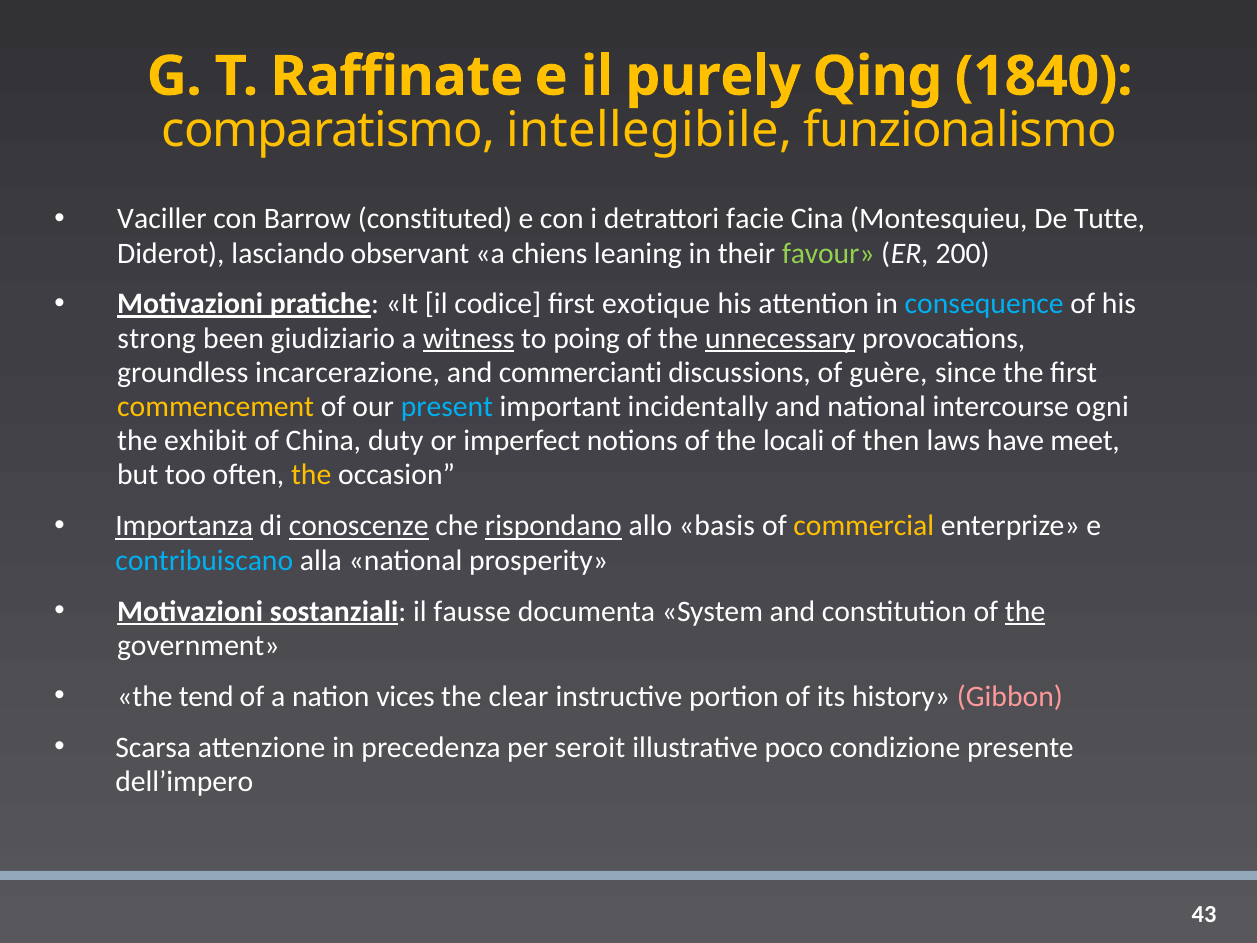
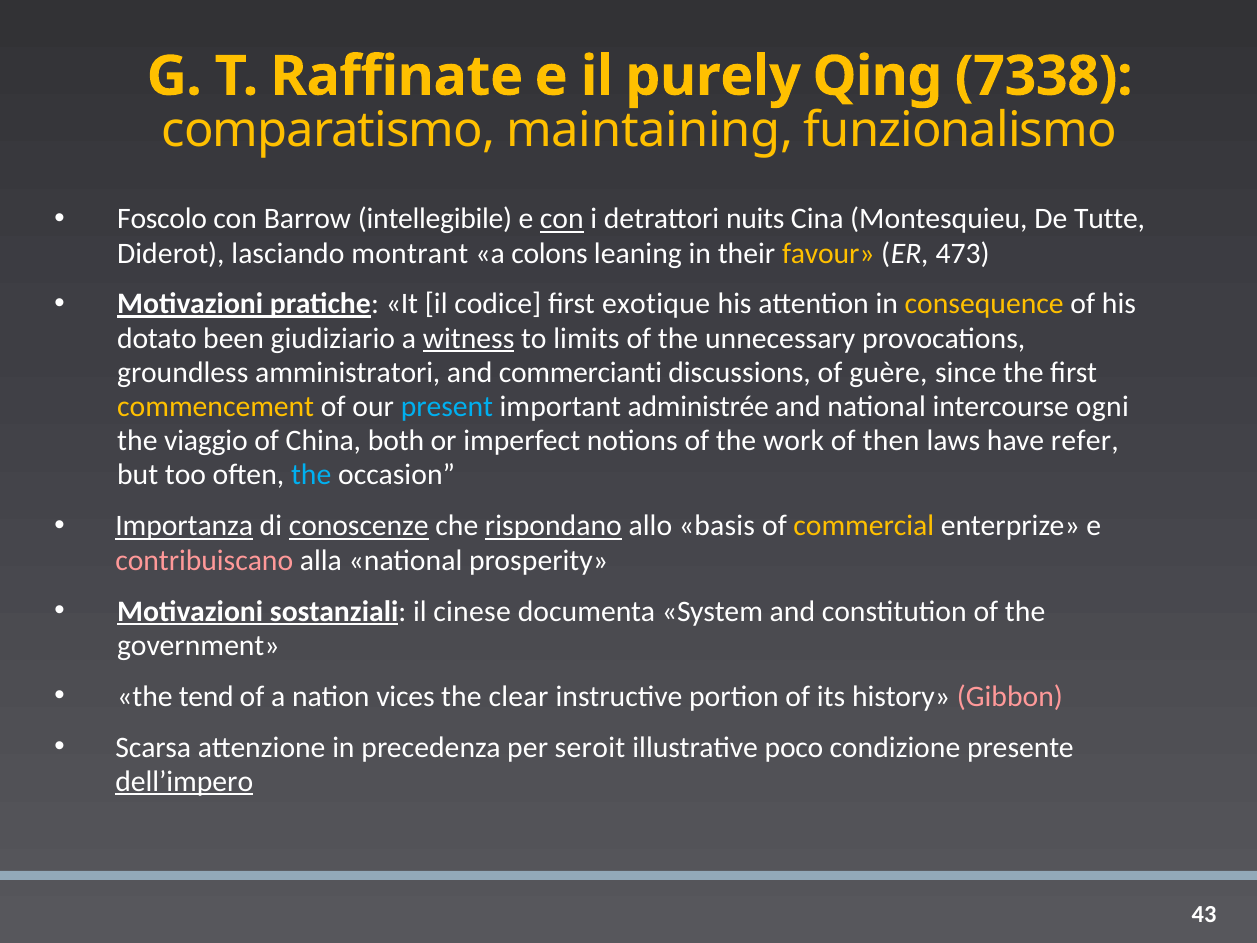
1840: 1840 -> 7338 (1044, 76)
intellegibile: intellegibile -> maintaining (650, 130)
Vaciller: Vaciller -> Foscolo (162, 219)
constituted: constituted -> intellegibile (435, 219)
con underline: none -> present (562, 219)
facie: facie -> nuits (755, 219)
observant: observant -> montrant (410, 253)
chiens: chiens -> colons (550, 253)
favour colour: light green -> yellow (828, 253)
200: 200 -> 473 (963, 253)
consequence colour: light blue -> yellow (984, 304)
strong: strong -> dotato (157, 338)
poing: poing -> limits (586, 338)
unnecessary underline: present -> none (780, 338)
incarcerazione: incarcerazione -> amministratori (348, 372)
incidentally: incidentally -> administrée (698, 407)
exhibit: exhibit -> viaggio (206, 441)
duty: duty -> both (396, 441)
locali: locali -> work (794, 441)
meet: meet -> refer (1085, 441)
the colour: yellow -> light blue (311, 475)
contribuiscano colour: light blue -> pink (204, 560)
fausse: fausse -> cinese (472, 611)
the underline: present -> none (1025, 611)
dell’impero underline: none -> present (184, 781)
